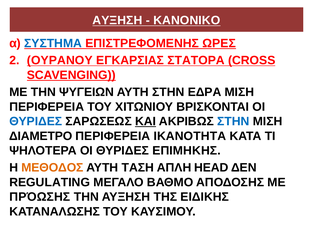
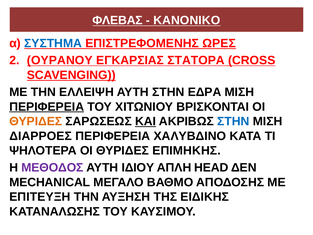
ΑΥΞΗΣΗ: ΑΥΞΗΣΗ -> ΦΛΕΒΑΣ (118, 20)
ΨΥΓΕΙΩΝ: ΨΥΓΕΙΩΝ -> ΕΛΛΕΙΨΗ (86, 92)
ΠΕΡΙΦΕΡΕΙΑ underline: none -> present (47, 107)
ΘΥΡΙΔΕΣ colour: blue -> orange (36, 121)
ΔΙΑΜΕΤΡΟ: ΔΙΑΜΕΤΡΟ -> ΔΙΑΡΡΟΕΣ (41, 136)
ΙΚΑΝΟΤΗΤΑ: ΙΚΑΝΟΤΗΤΑ -> ΧΑΛΥΒΔΙΝΟ (190, 136)
ΜΕΘΟΔΟΣ colour: orange -> purple (52, 168)
ΤΑΣΗ: ΤΑΣΗ -> ΙΔΙΟΥ (138, 168)
REGULATING: REGULATING -> MECHANICAL (50, 182)
ΠΡΌΩΣΗΣ: ΠΡΌΩΣΗΣ -> ΕΠΙΤΕΥΞΗ (40, 197)
